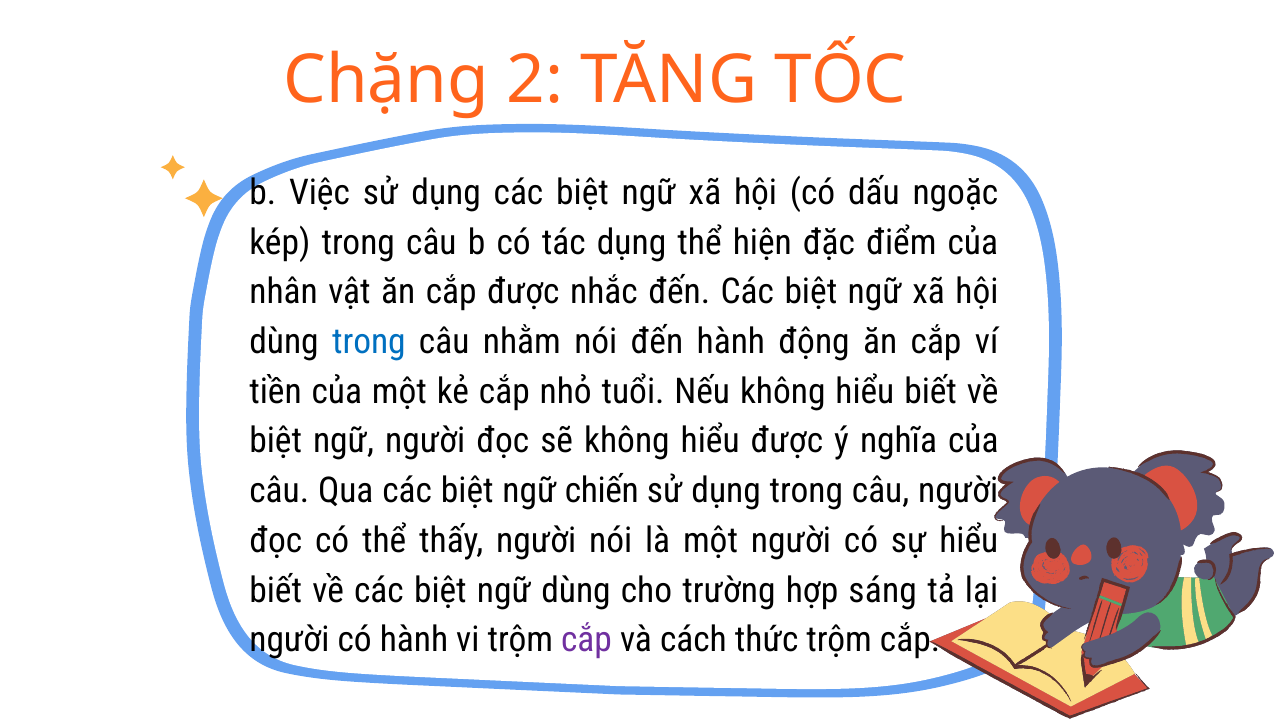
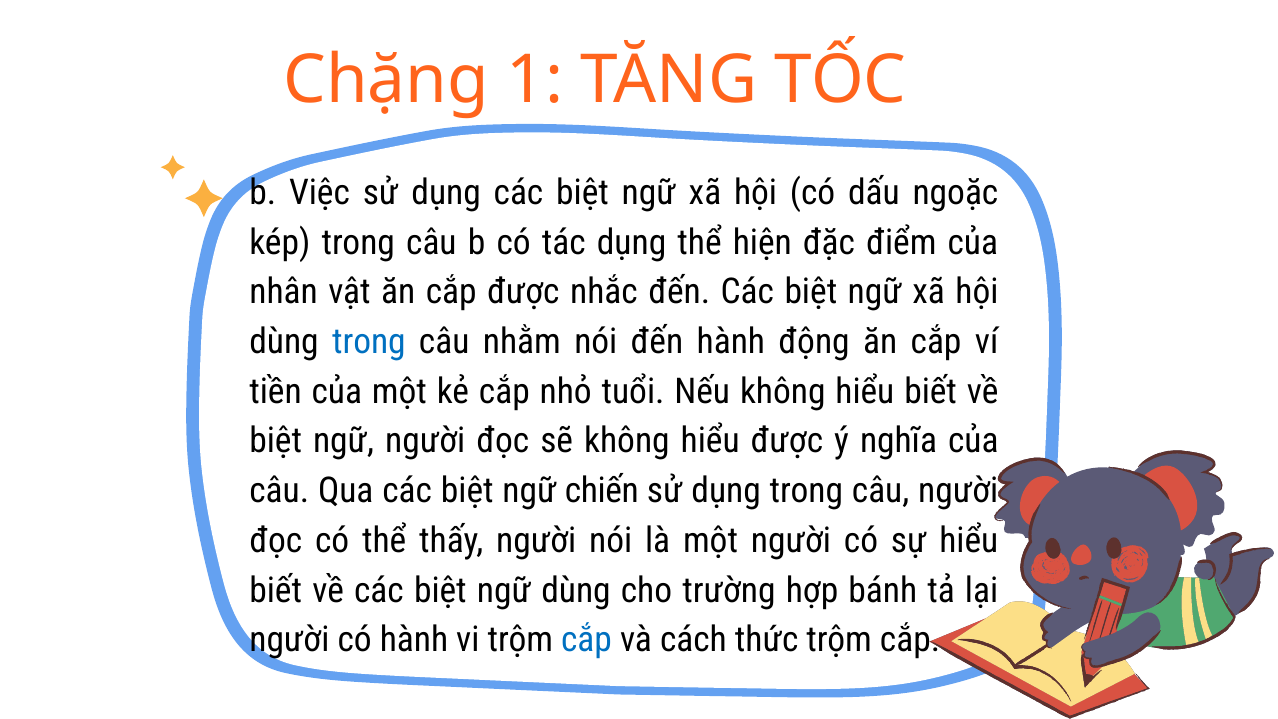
2: 2 -> 1 (535, 80)
sáng: sáng -> bánh (883, 590)
cắp colour: purple -> blue (587, 640)
